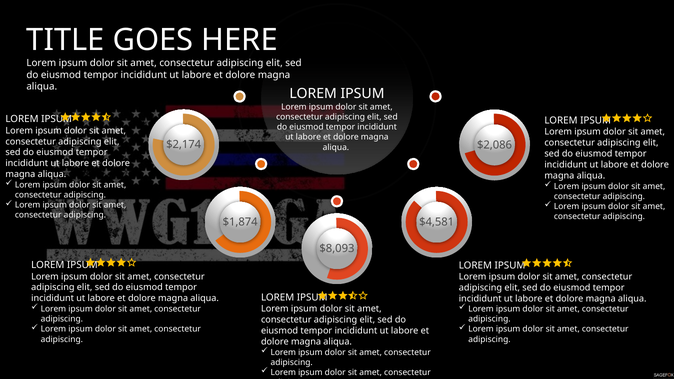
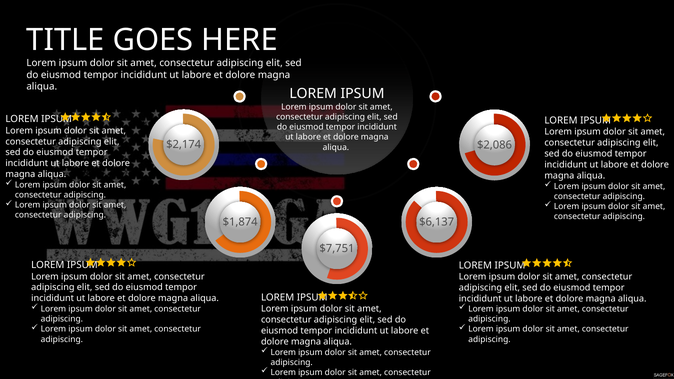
$4,581: $4,581 -> $6,137 (437, 222)
$8,093: $8,093 -> $7,751 (337, 249)
